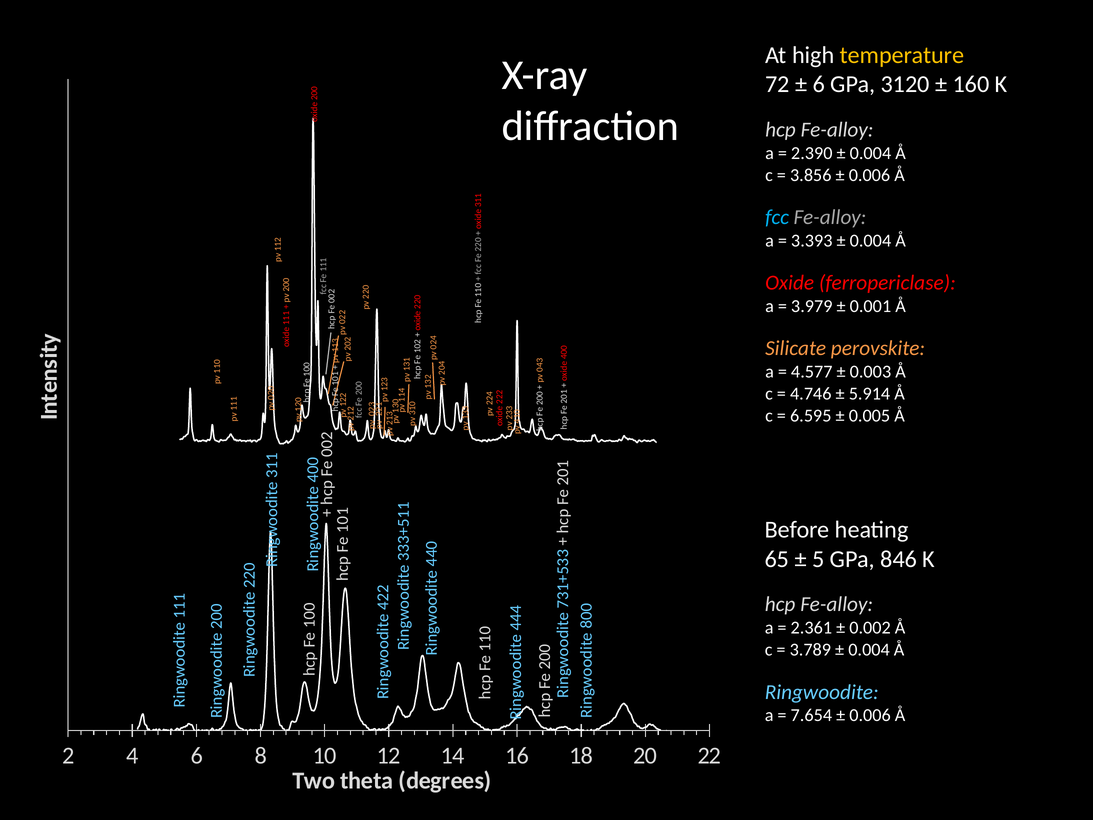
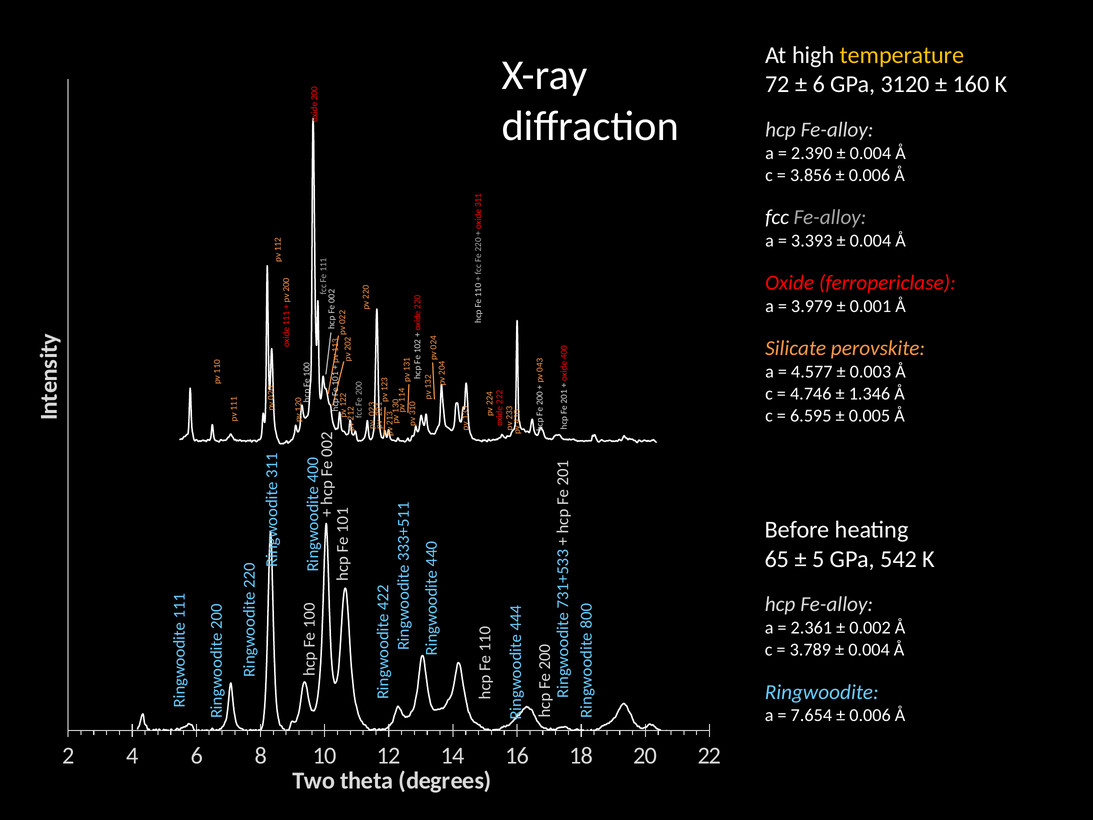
fcc colour: light blue -> white (777, 217)
5.914: 5.914 -> 1.346 (869, 394)
846: 846 -> 542 (899, 559)
